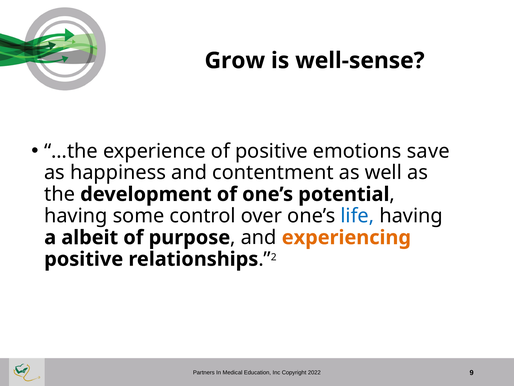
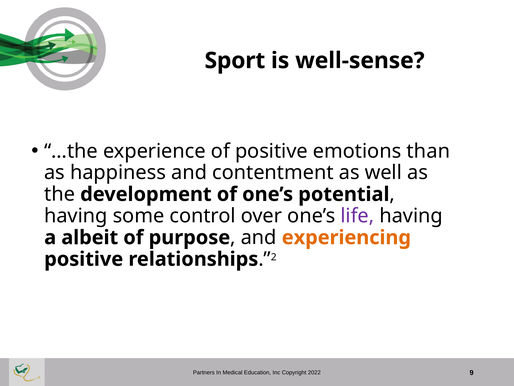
Grow: Grow -> Sport (235, 61)
save: save -> than (428, 151)
life colour: blue -> purple (357, 216)
